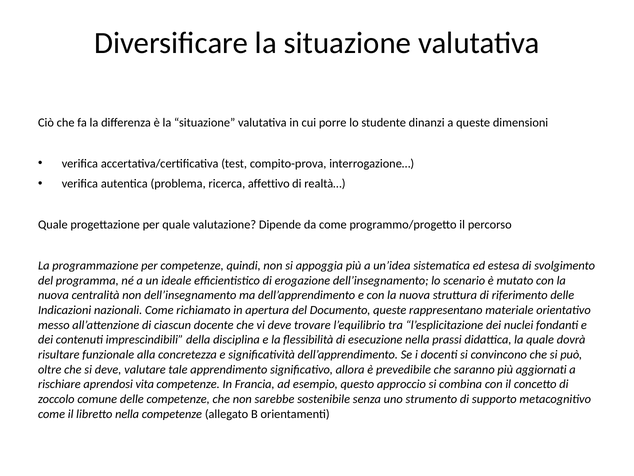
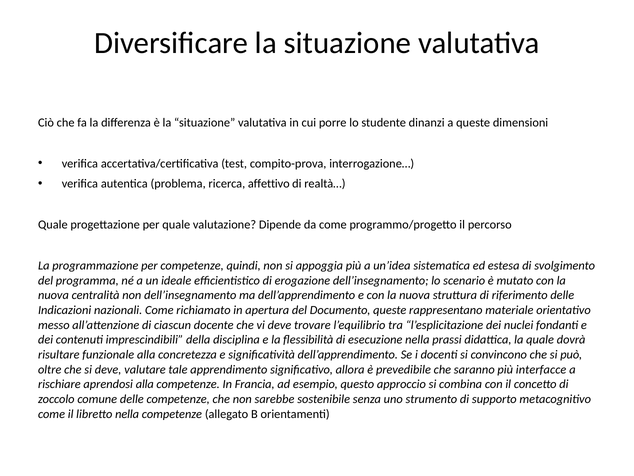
aggiornati: aggiornati -> interfacce (541, 369)
aprendosi vita: vita -> alla (145, 384)
